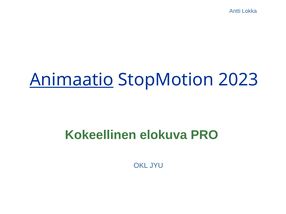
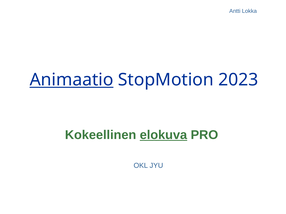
elokuva underline: none -> present (163, 135)
